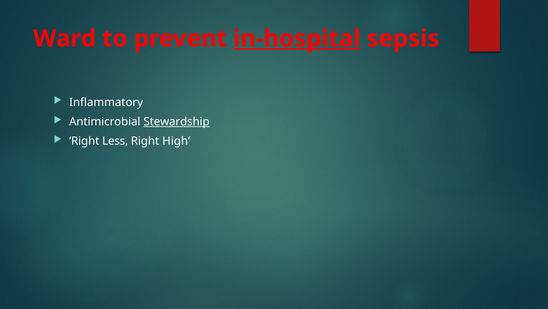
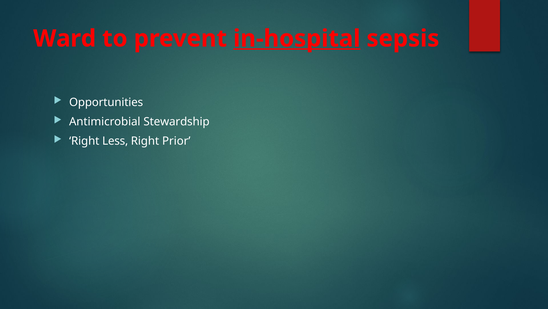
Inflammatory: Inflammatory -> Opportunities (106, 102)
Stewardship underline: present -> none (177, 121)
High: High -> Prior (176, 141)
